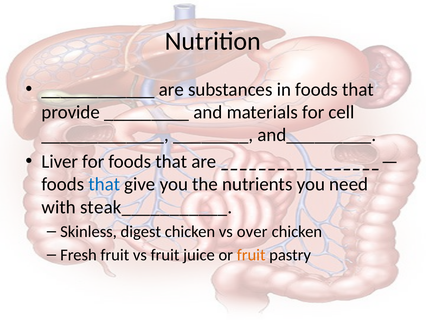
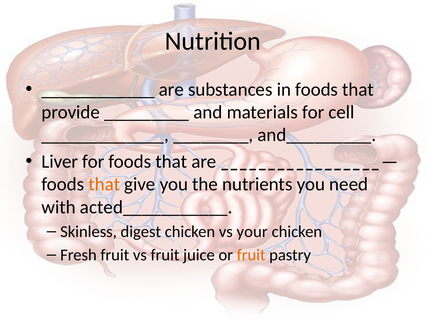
that colour: blue -> orange (104, 184)
steak___________: steak___________ -> acted___________ (156, 207)
over: over -> your (252, 231)
